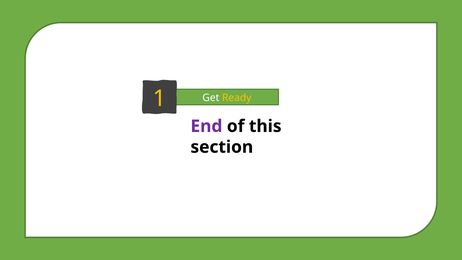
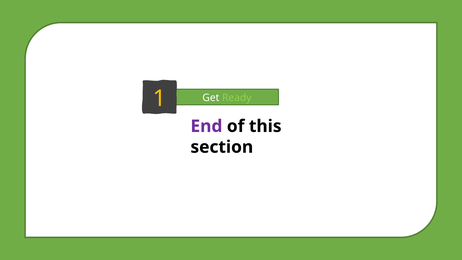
Ready colour: yellow -> light green (237, 98)
